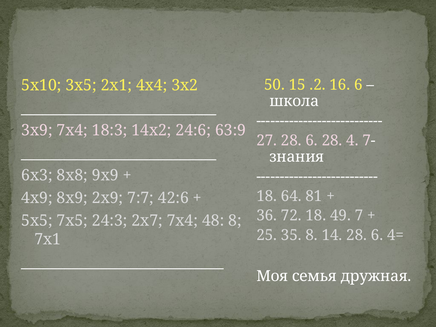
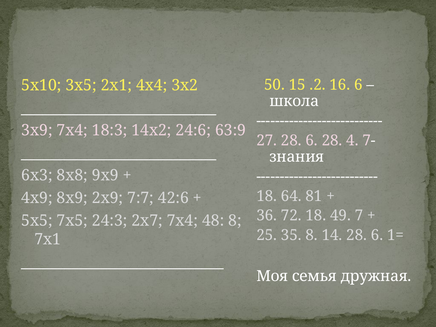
4=: 4= -> 1= (396, 235)
